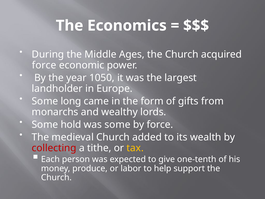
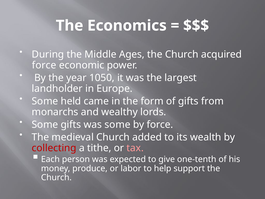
long: long -> held (71, 101)
Some hold: hold -> gifts (71, 124)
tax colour: yellow -> pink (135, 148)
